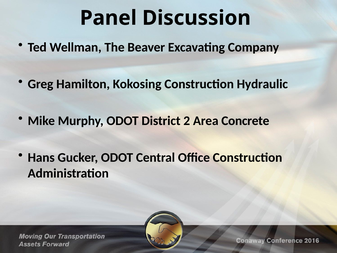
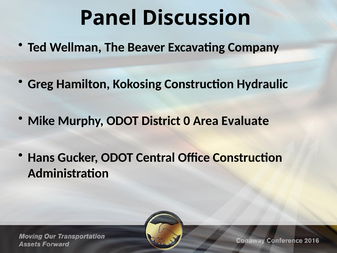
2: 2 -> 0 (187, 121)
Concrete: Concrete -> Evaluate (245, 121)
